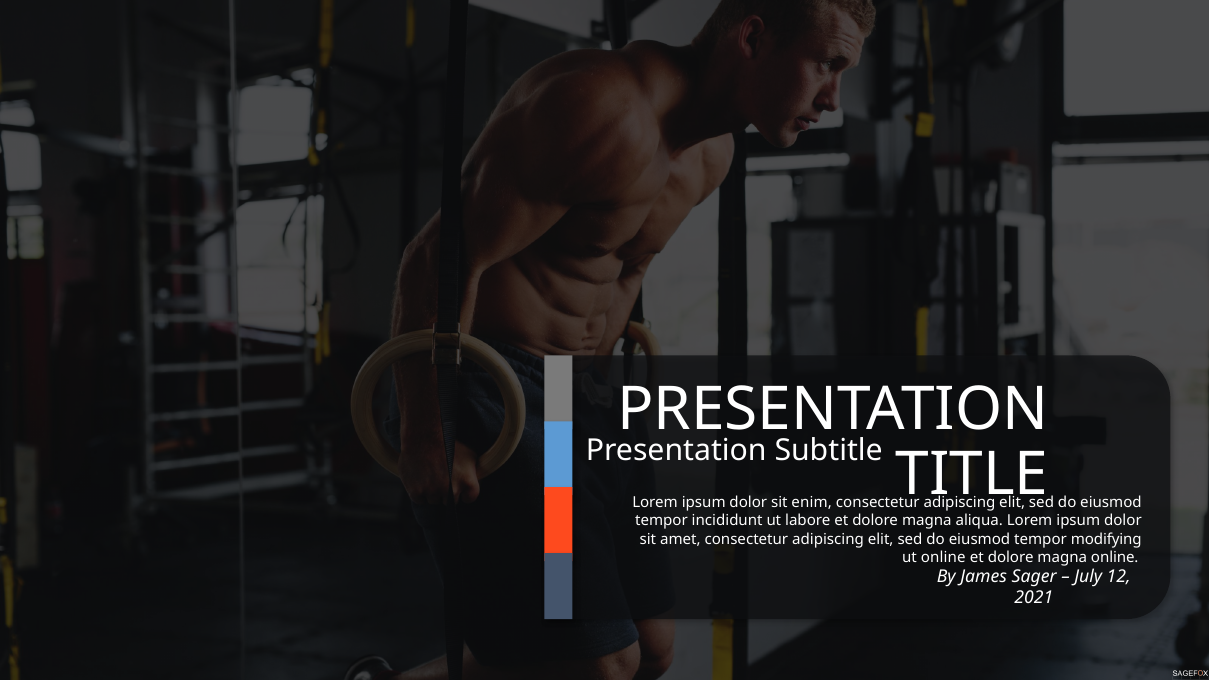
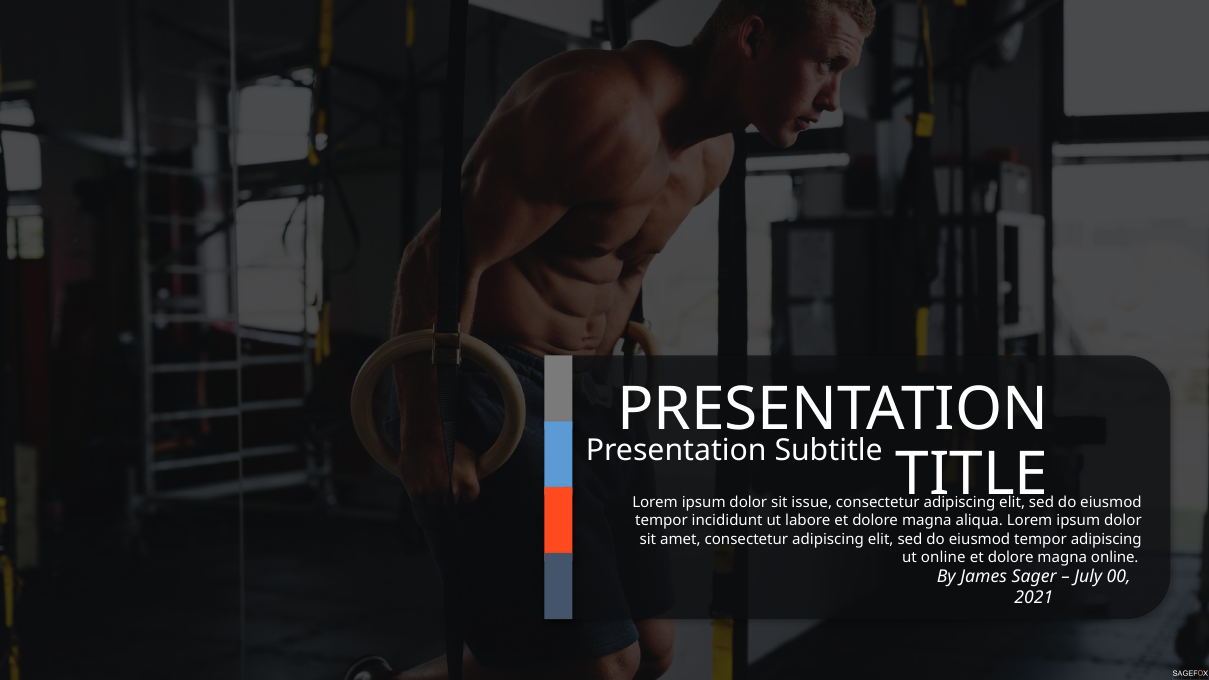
enim: enim -> issue (812, 503)
tempor modifying: modifying -> adipiscing (1106, 539)
12: 12 -> 00 (1119, 577)
